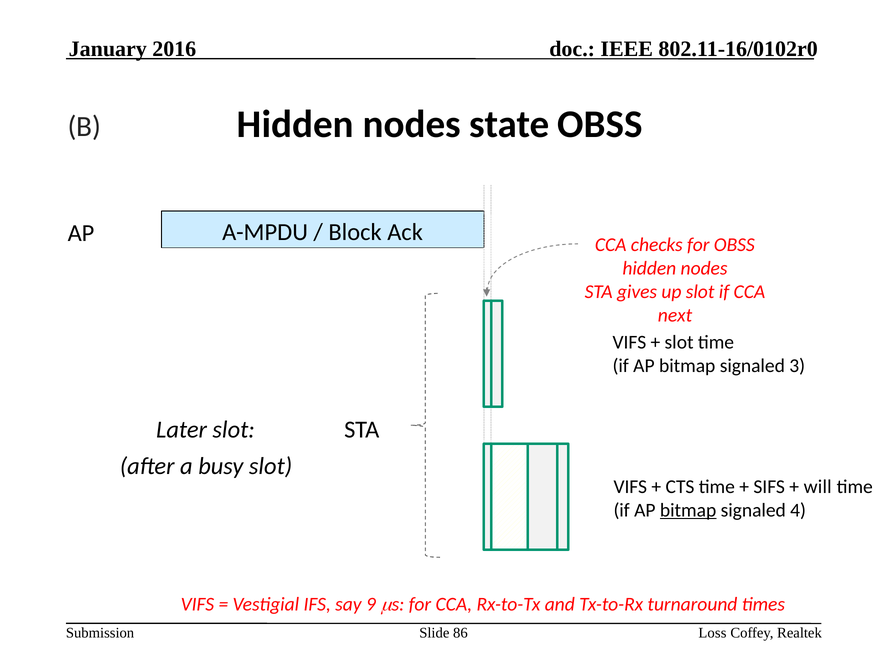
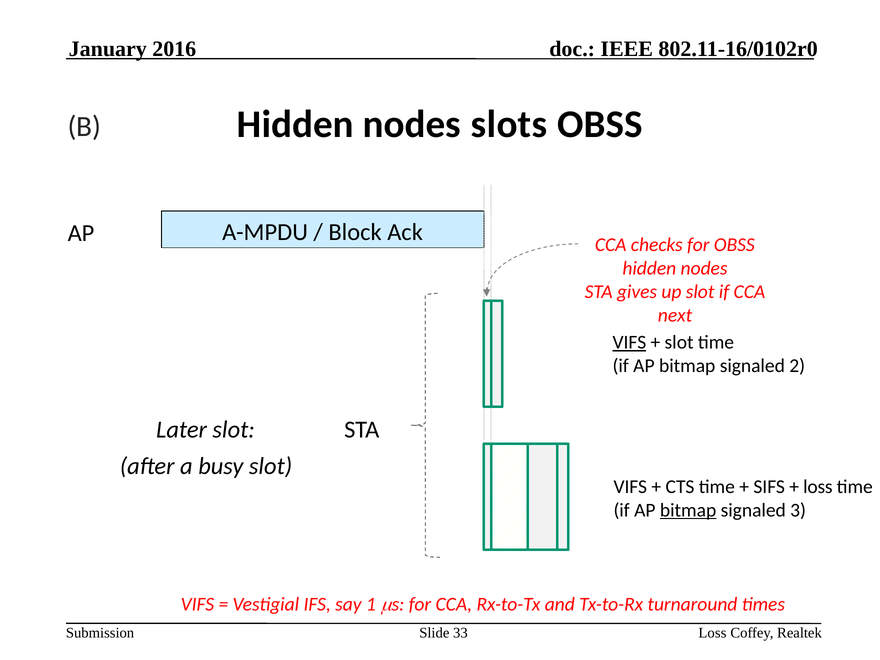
state: state -> slots (509, 124)
VIFS underline: none -> present (629, 342)
3: 3 -> 2 (797, 366)
will: will -> loss (818, 487)
4: 4 -> 3 (798, 510)
9: 9 -> 1 (371, 604)
86: 86 -> 33 (460, 633)
